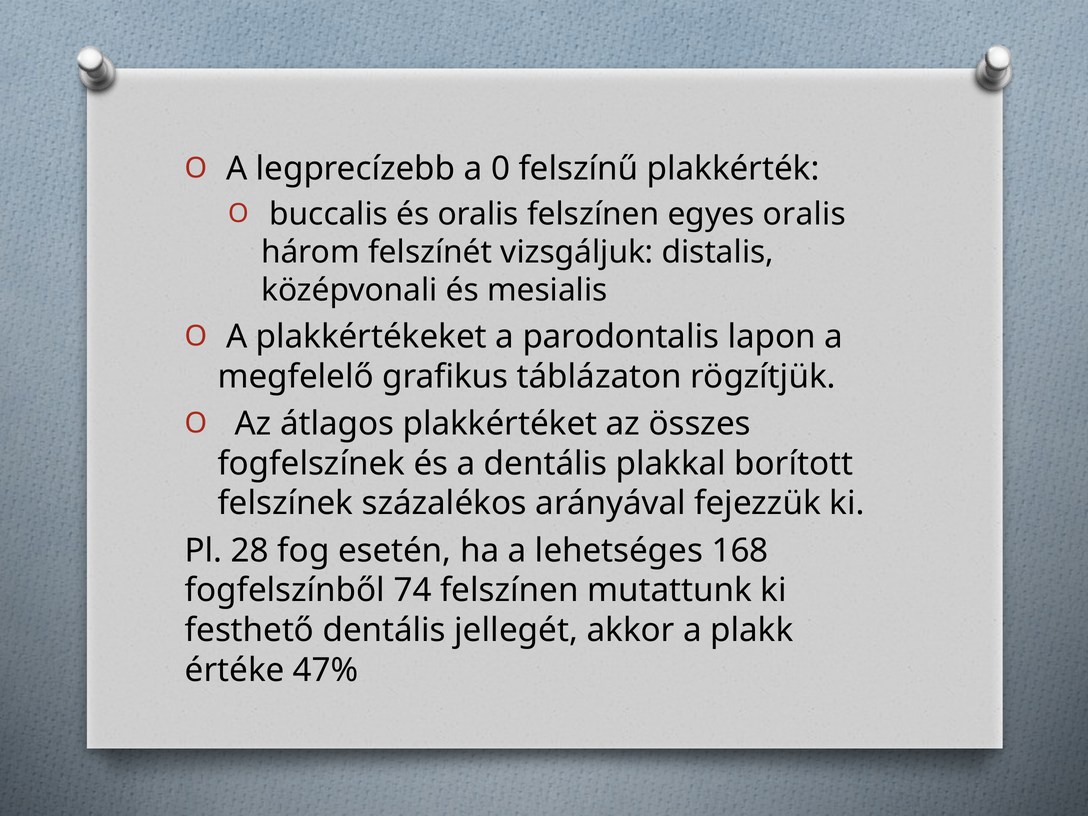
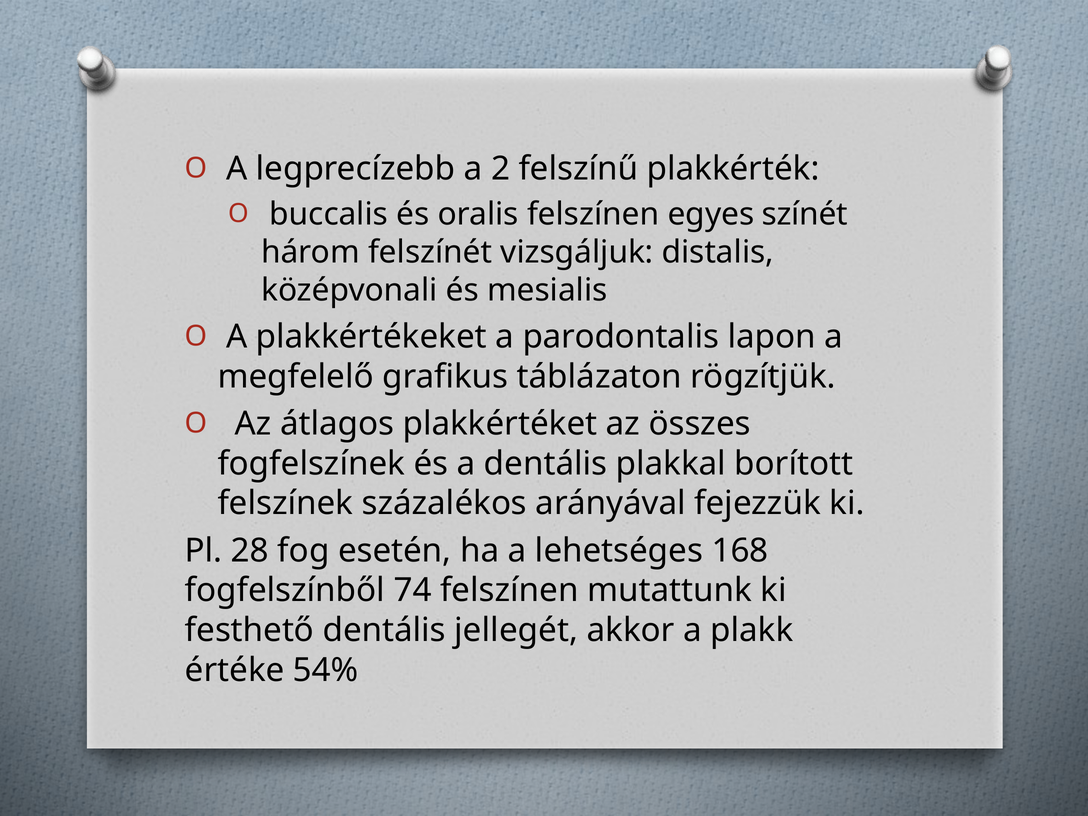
0: 0 -> 2 (501, 169)
egyes oralis: oralis -> színét (805, 214)
47%: 47% -> 54% (326, 670)
